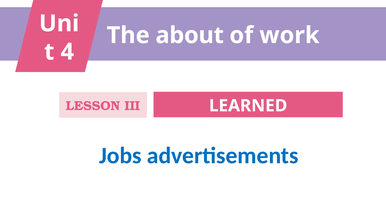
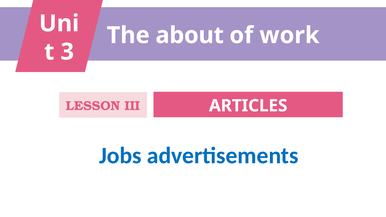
4: 4 -> 3 (67, 52)
LEARNED: LEARNED -> ARTICLES (248, 106)
